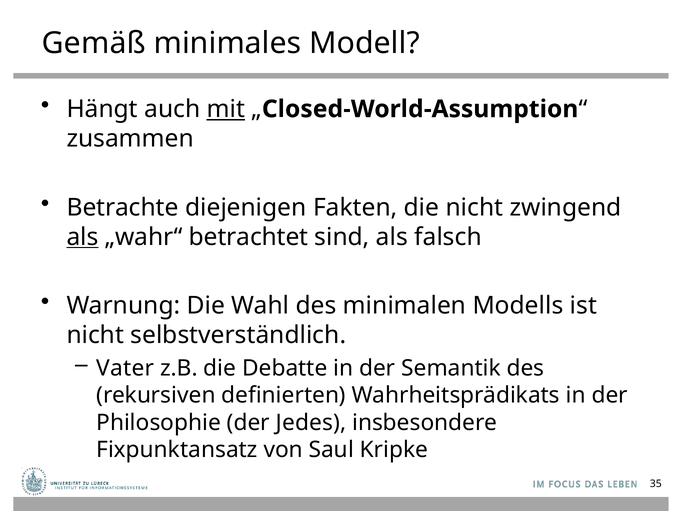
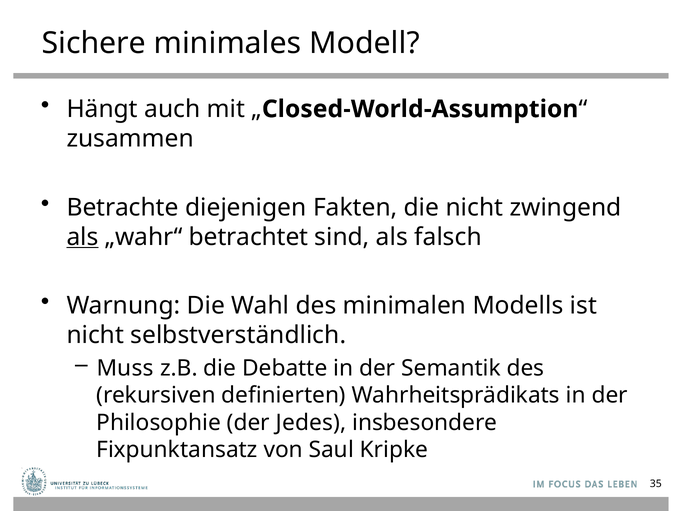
Gemäß: Gemäß -> Sichere (94, 43)
mit underline: present -> none (226, 109)
Vater: Vater -> Muss (125, 368)
